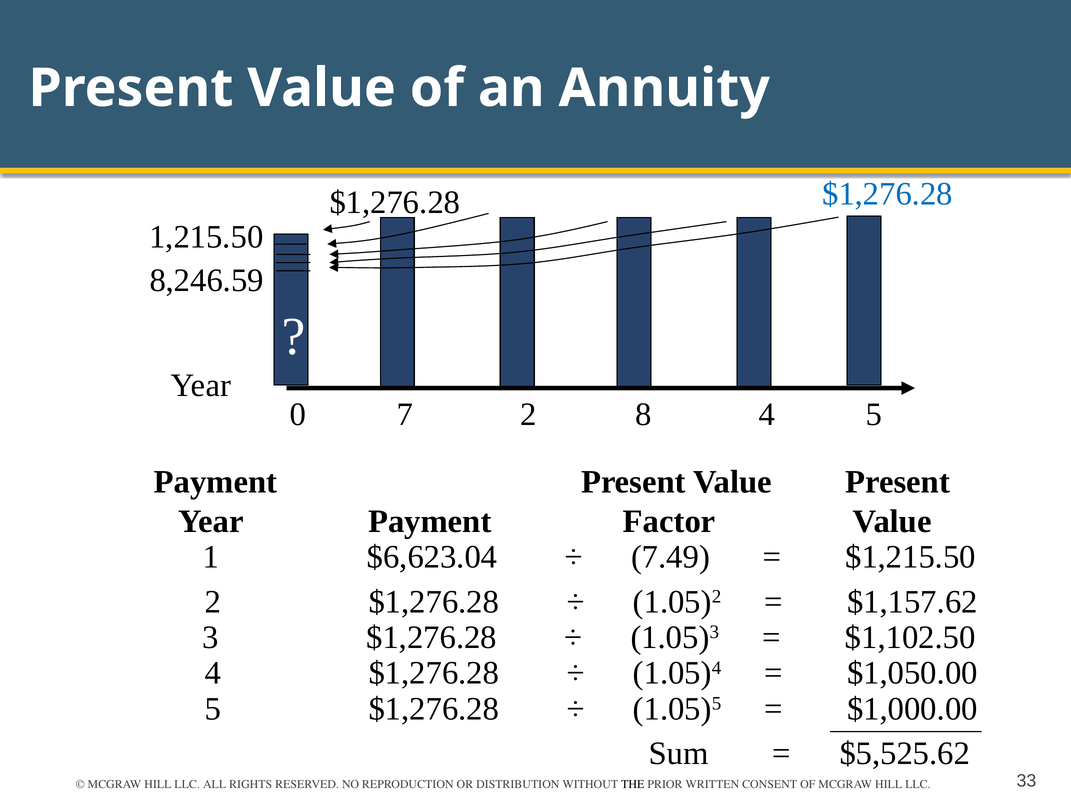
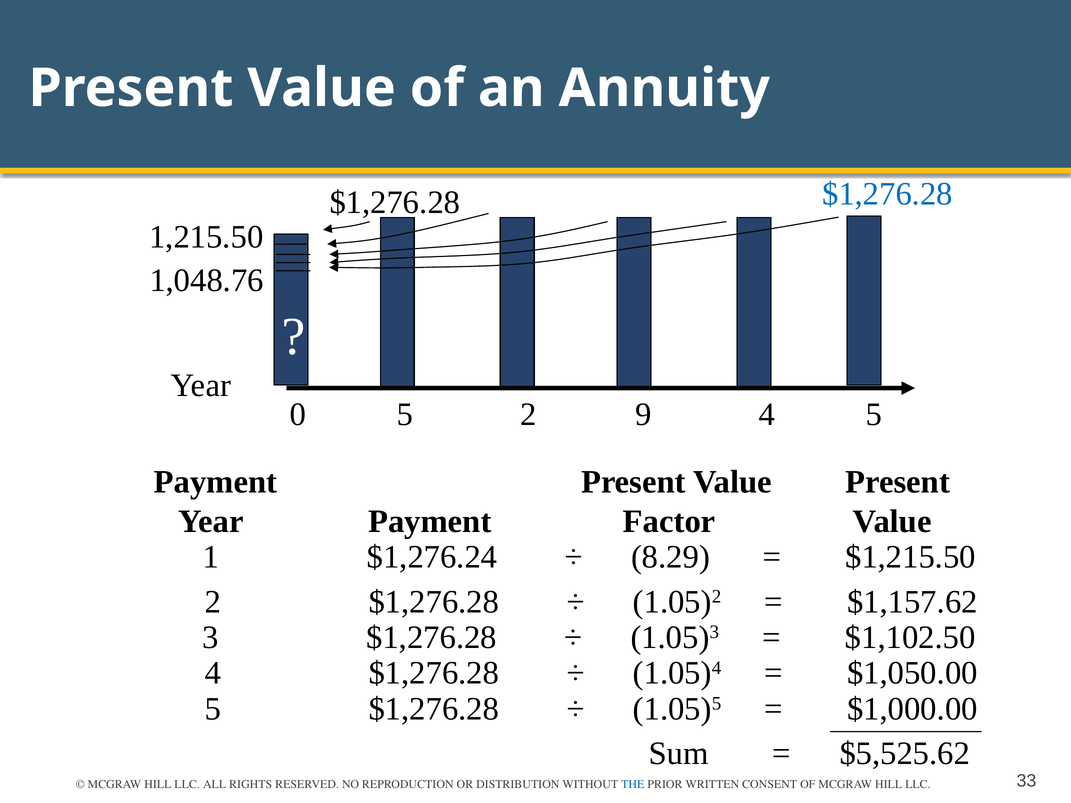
8,246.59: 8,246.59 -> 1,048.76 (207, 280)
0 7: 7 -> 5 (405, 414)
8: 8 -> 9 (644, 414)
$6,623.04: $6,623.04 -> $1,276.24 (432, 557)
7.49: 7.49 -> 8.29 (671, 557)
THE colour: black -> blue (633, 784)
